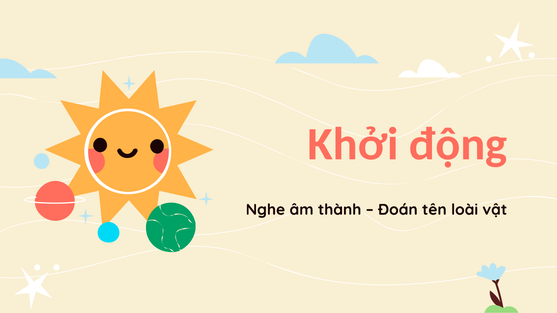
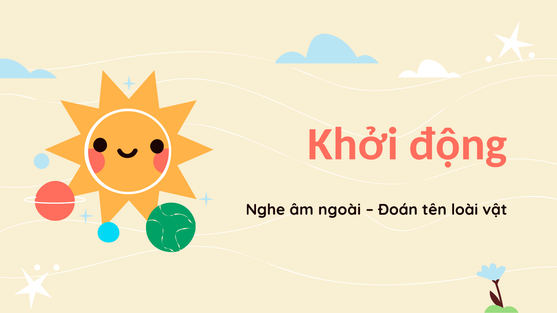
thành: thành -> ngoài (340, 210)
